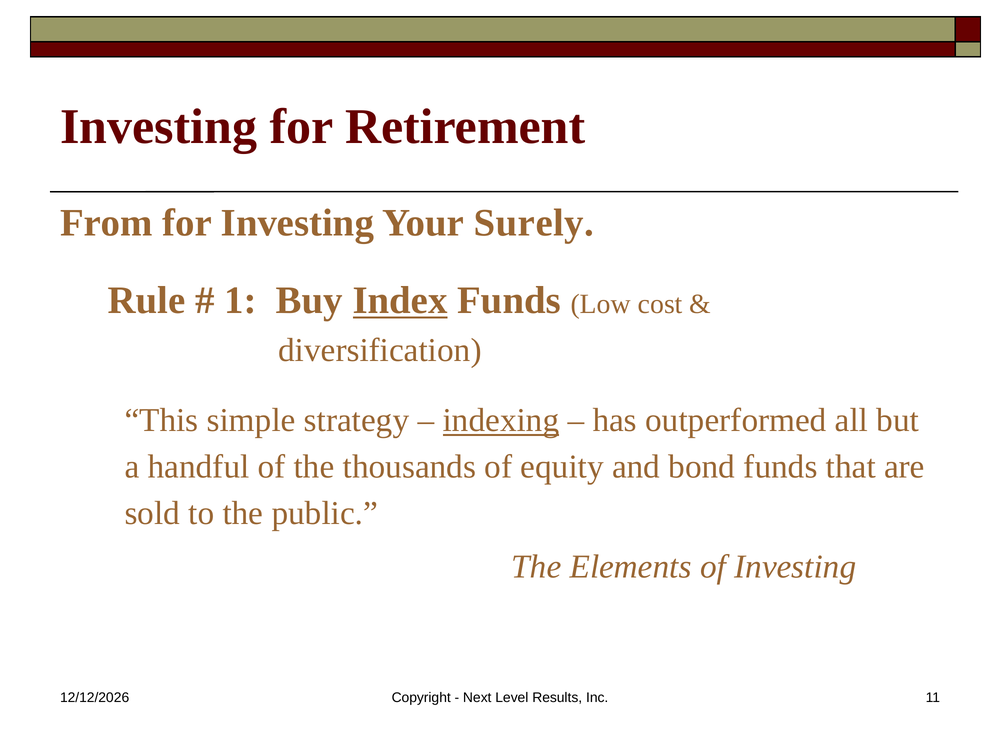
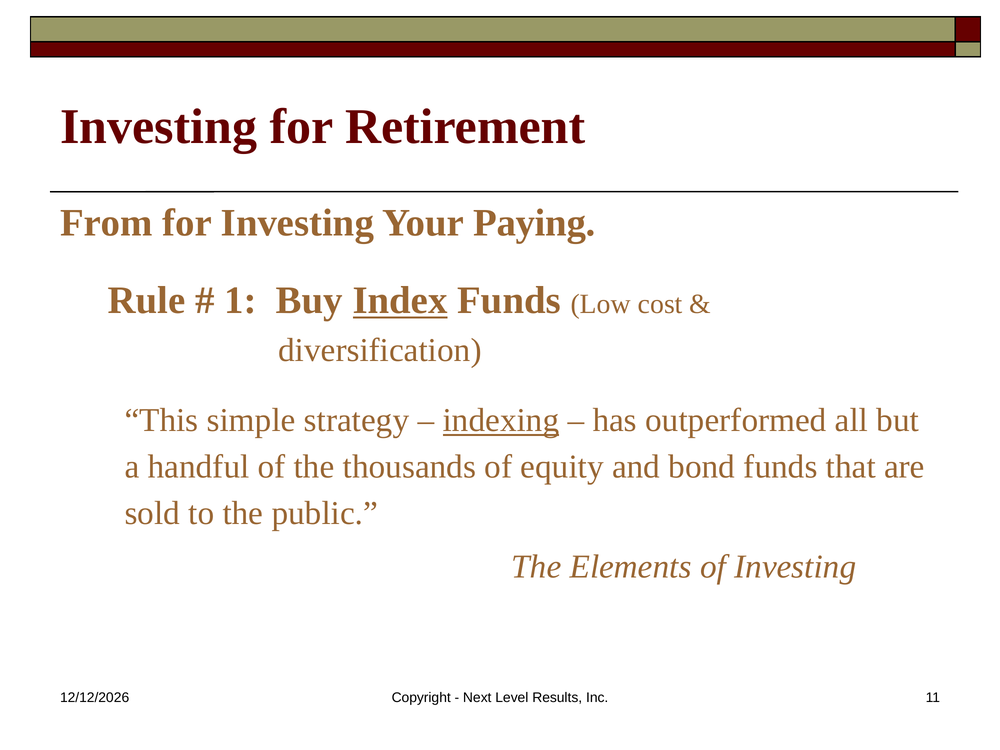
Surely: Surely -> Paying (534, 223)
